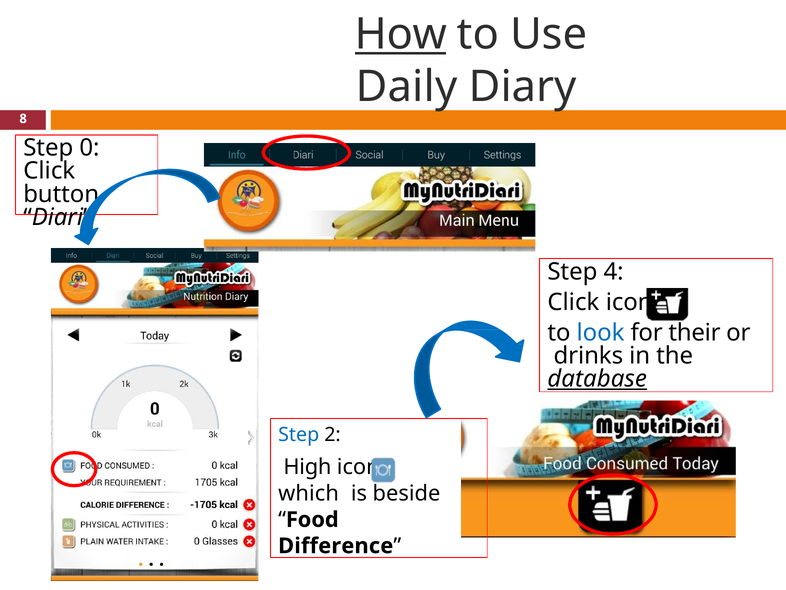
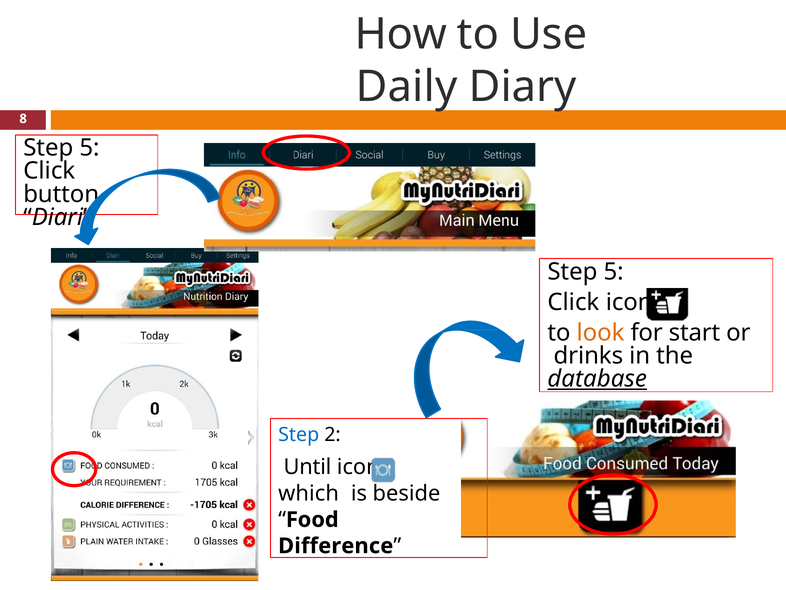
How underline: present -> none (401, 34)
0: 0 -> 5 (90, 148)
4: 4 -> 5 (614, 271)
look colour: blue -> orange (601, 333)
their: their -> start (694, 333)
High: High -> Until (307, 467)
